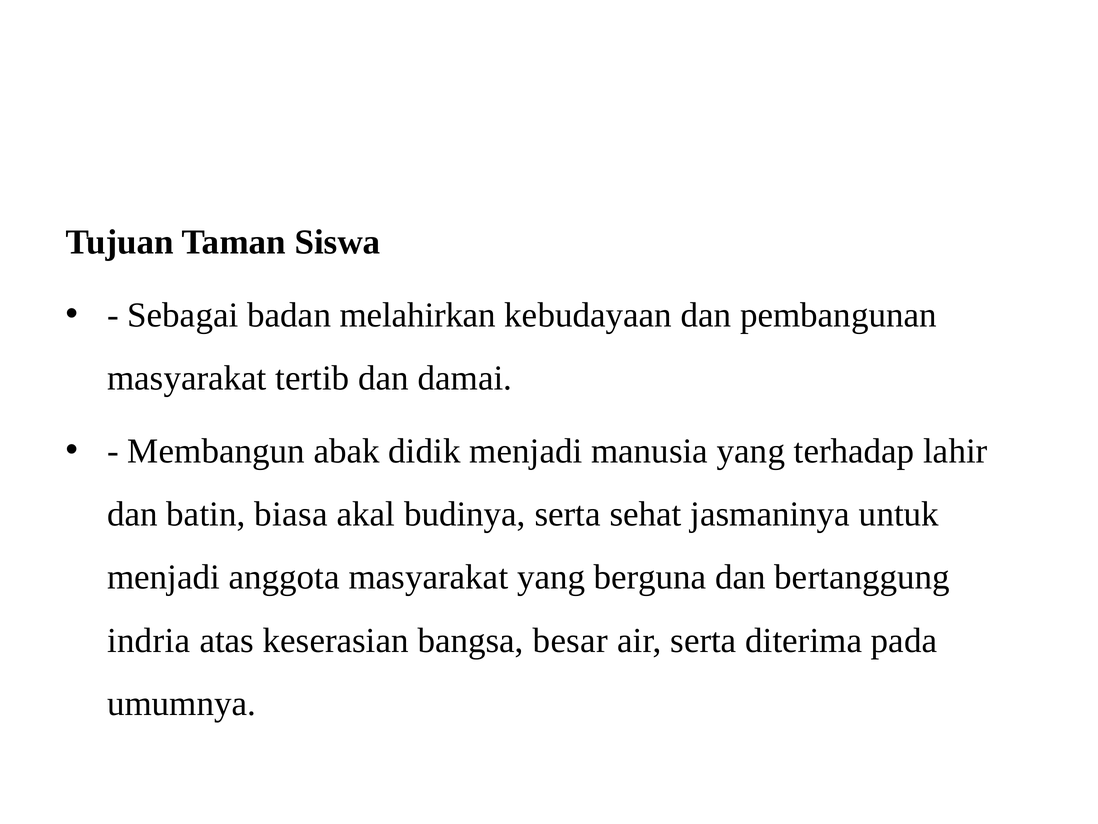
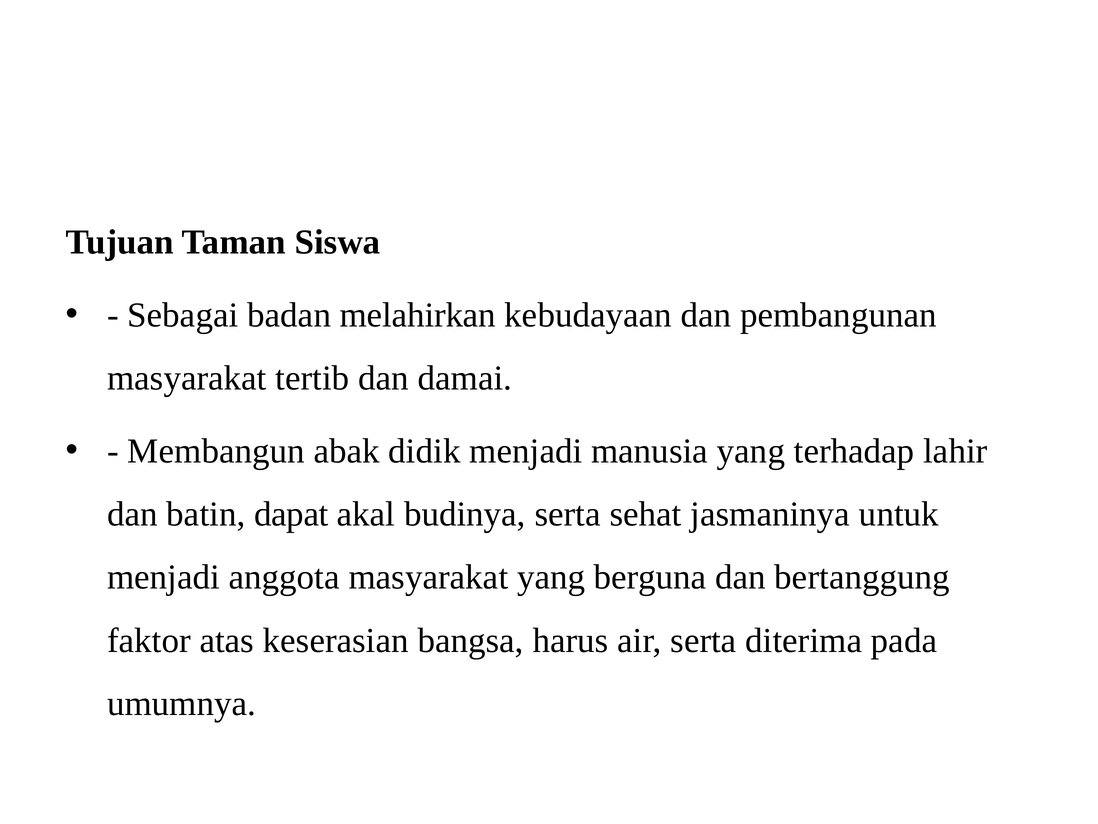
biasa: biasa -> dapat (291, 514)
indria: indria -> faktor (149, 640)
besar: besar -> harus (570, 640)
